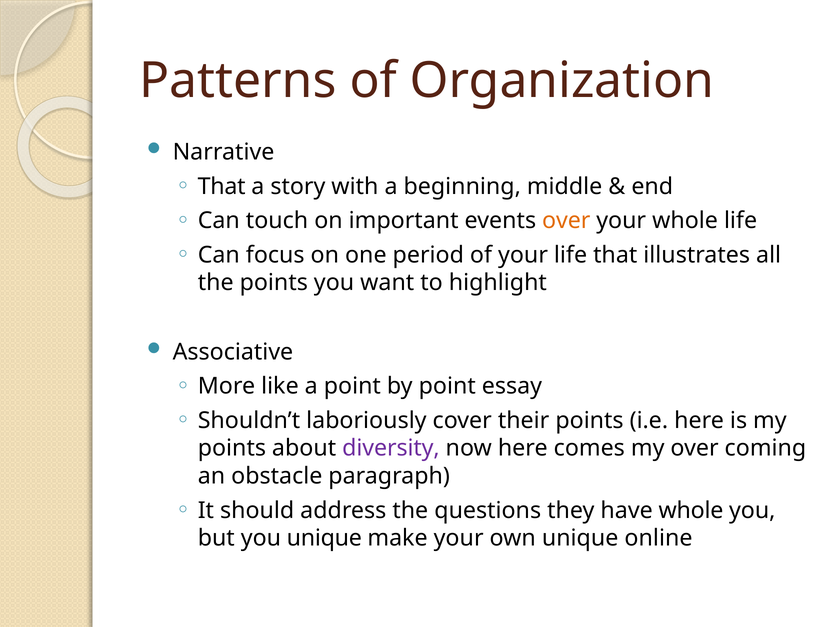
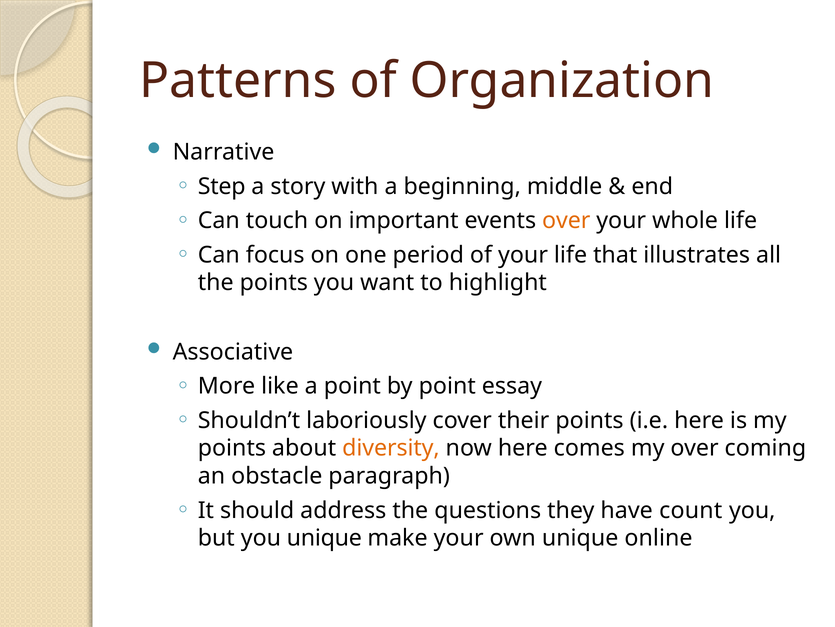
That: That -> Step (222, 186)
diversity colour: purple -> orange (391, 448)
have whole: whole -> count (691, 510)
